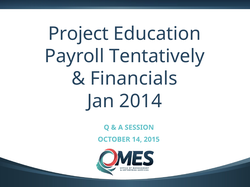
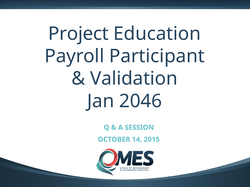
Tentatively: Tentatively -> Participant (157, 56)
Financials: Financials -> Validation (134, 79)
2014: 2014 -> 2046 (141, 101)
